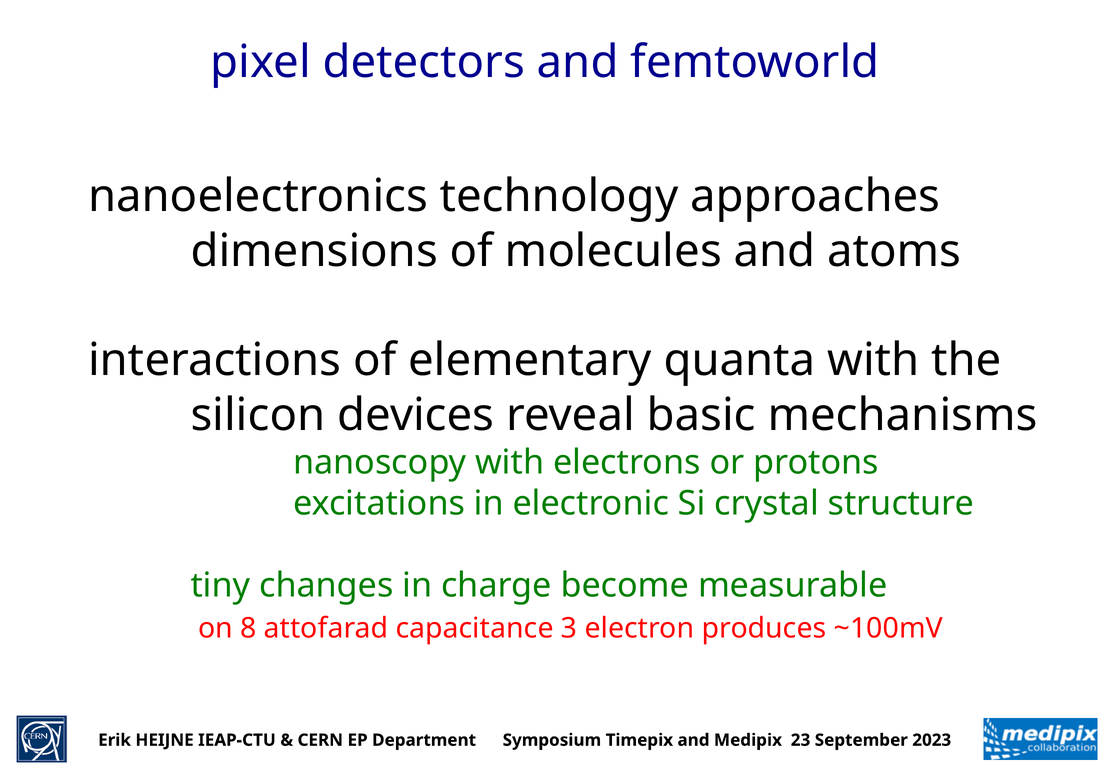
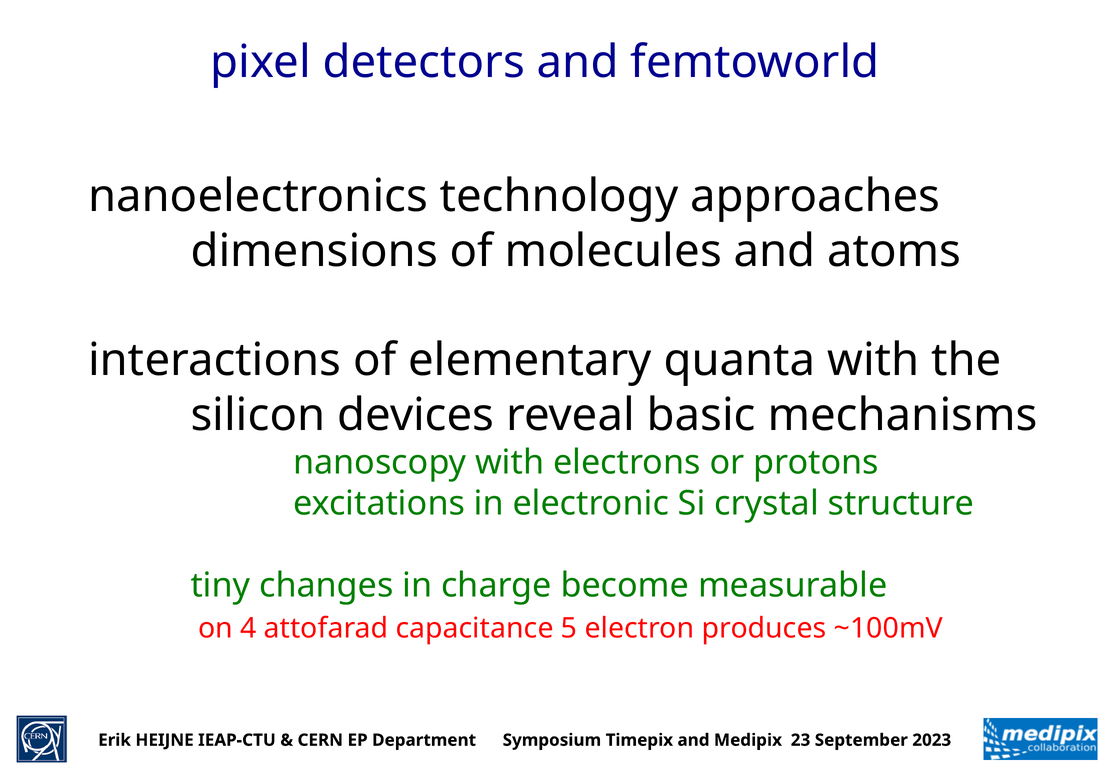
8: 8 -> 4 (248, 628)
3: 3 -> 5 (569, 628)
